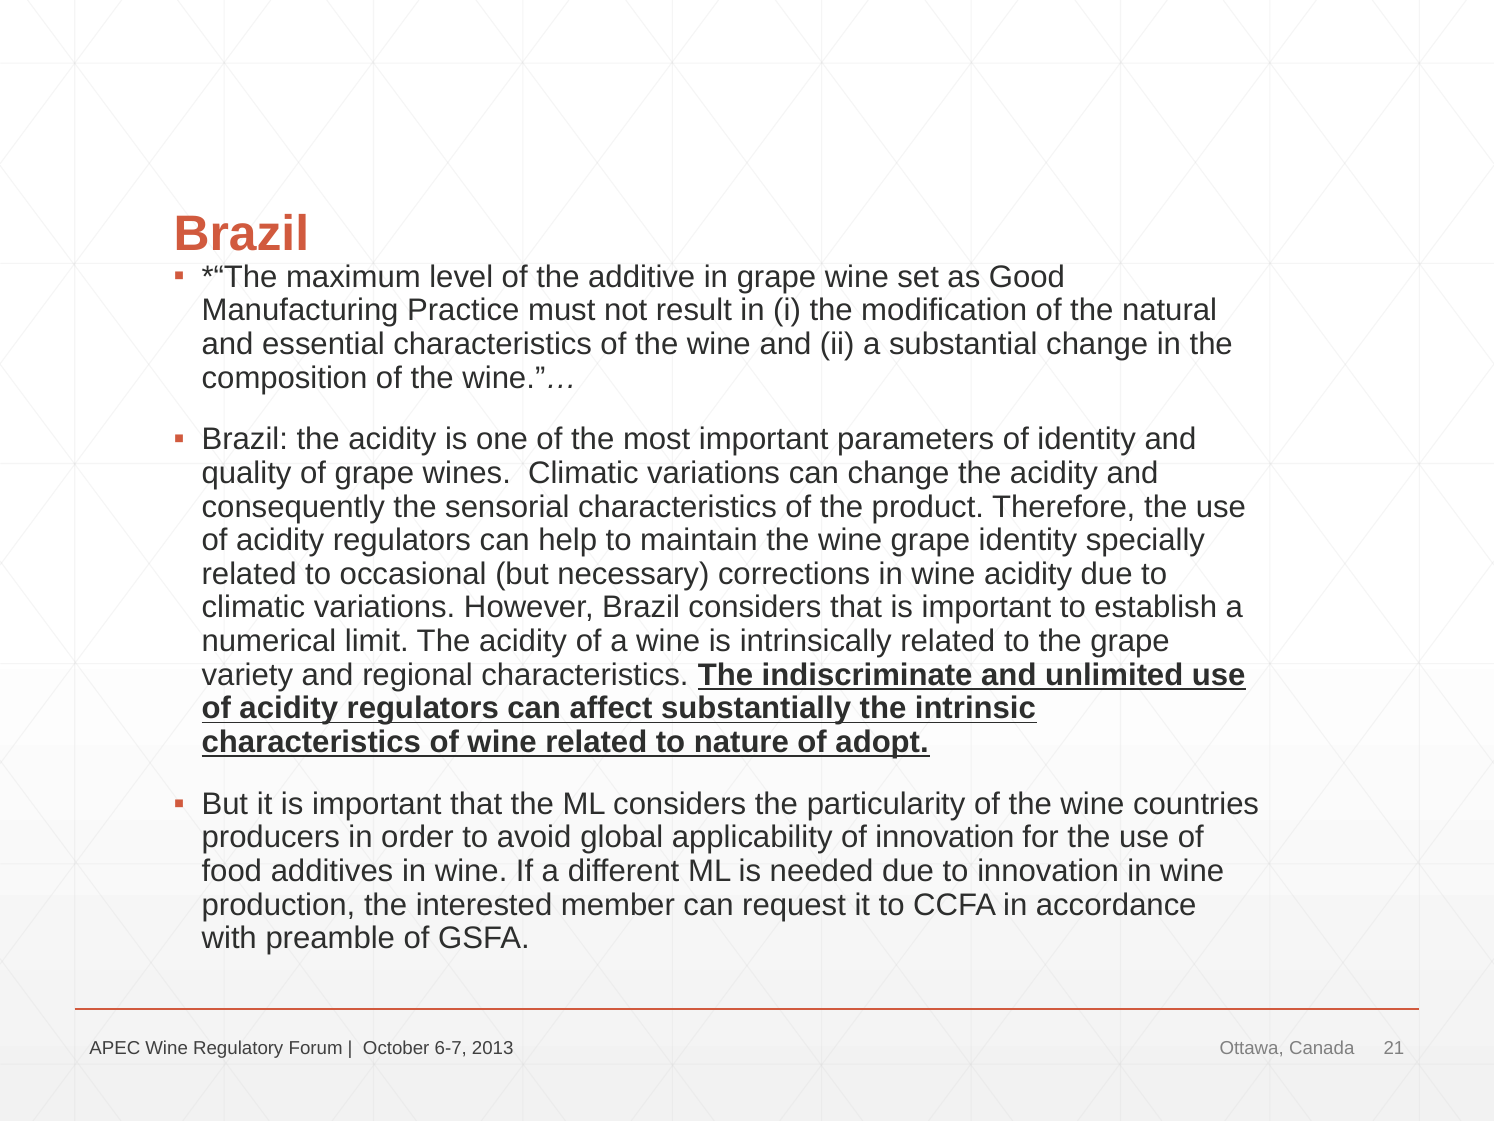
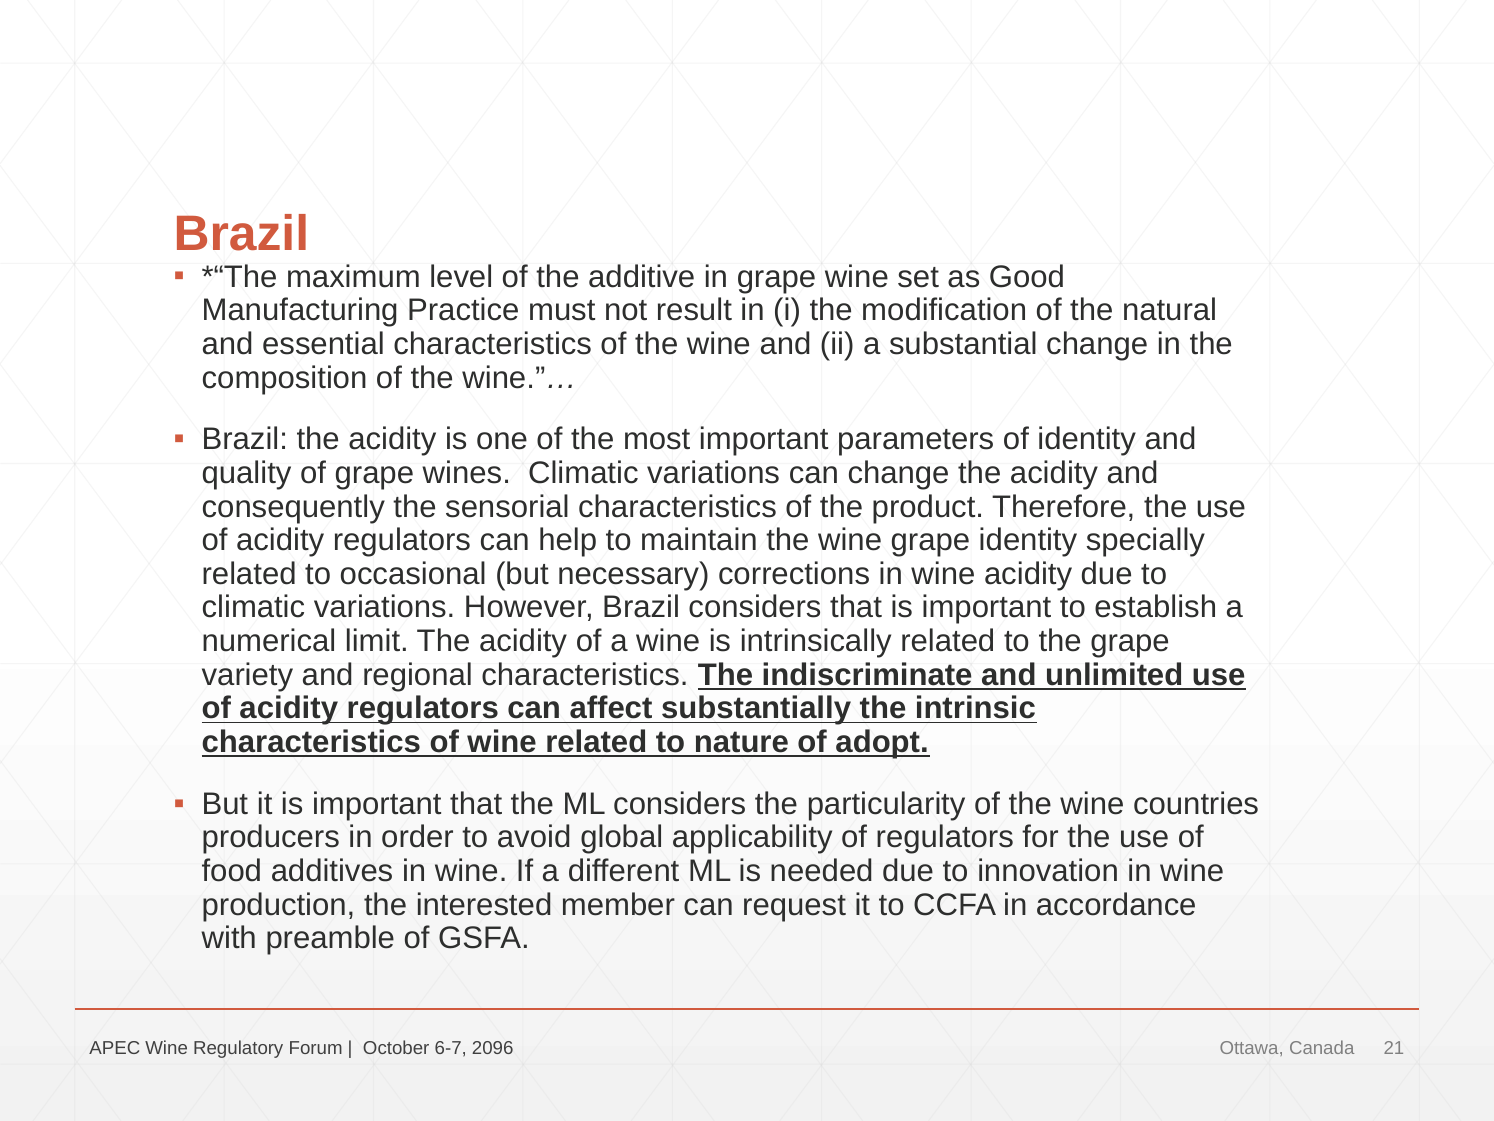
of innovation: innovation -> regulators (945, 837)
2013: 2013 -> 2096 (493, 1048)
